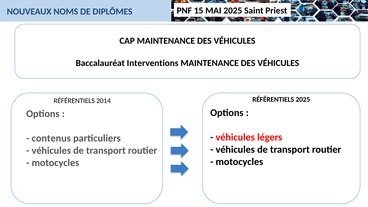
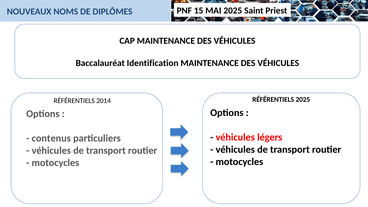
Interventions: Interventions -> Identification (153, 63)
